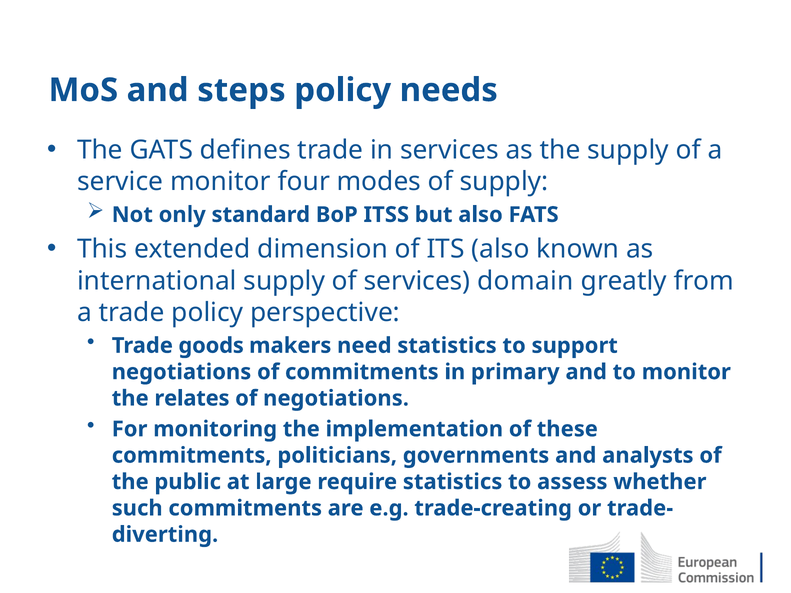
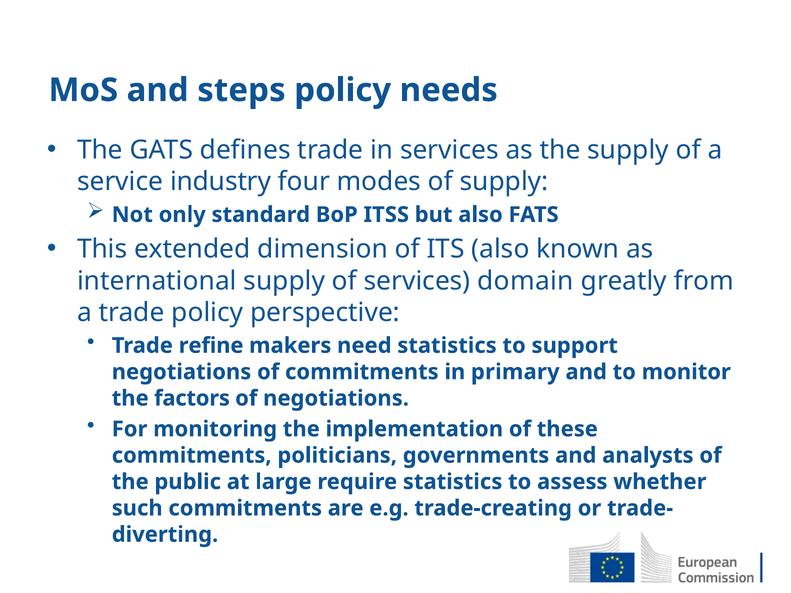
service monitor: monitor -> industry (221, 182)
goods: goods -> refine (211, 346)
relates: relates -> factors (192, 398)
